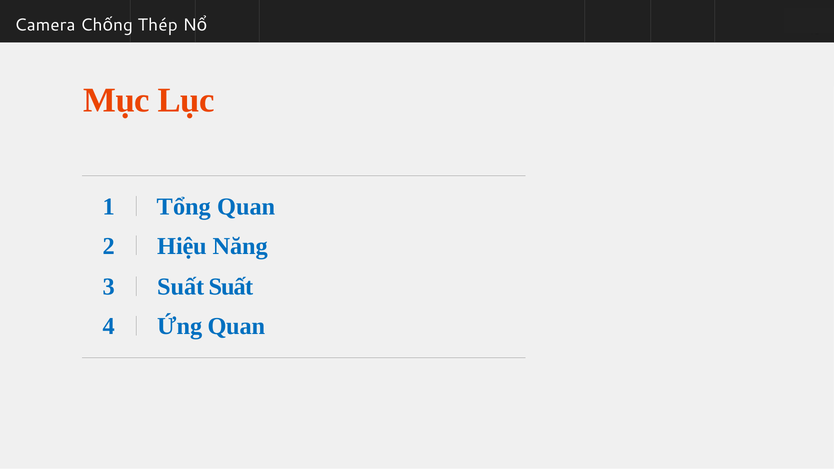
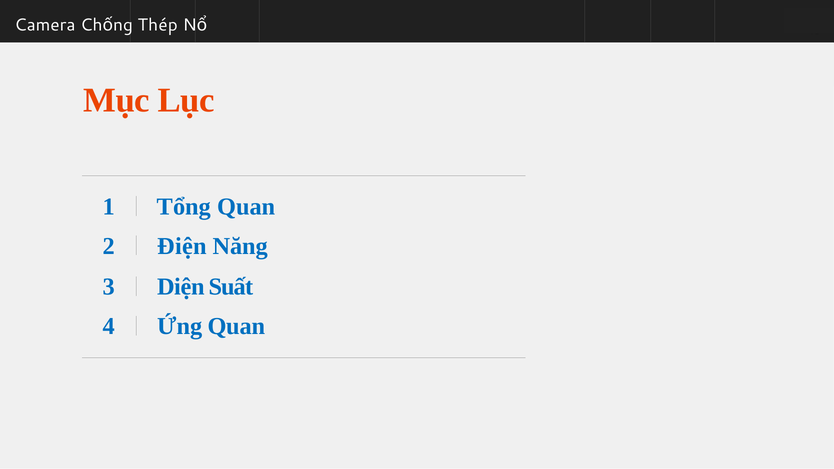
Hiệu: Hiệu -> Điện (182, 247)
Suất: Suất -> Diện (181, 287)
